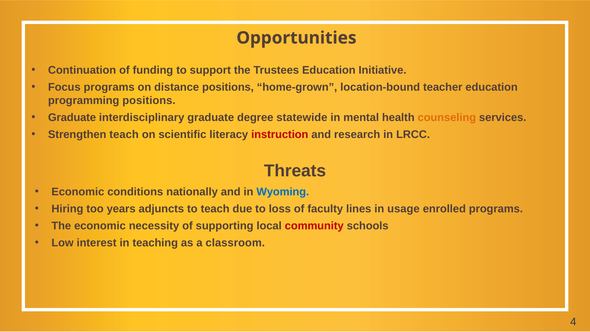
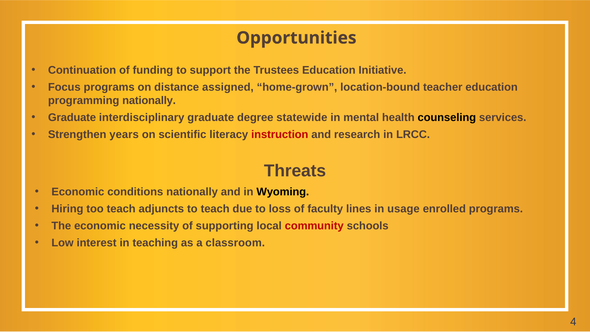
distance positions: positions -> assigned (228, 87)
programming positions: positions -> nationally (149, 100)
counseling colour: orange -> black (447, 117)
Strengthen teach: teach -> years (124, 134)
Wyoming colour: blue -> black (283, 192)
too years: years -> teach (121, 209)
